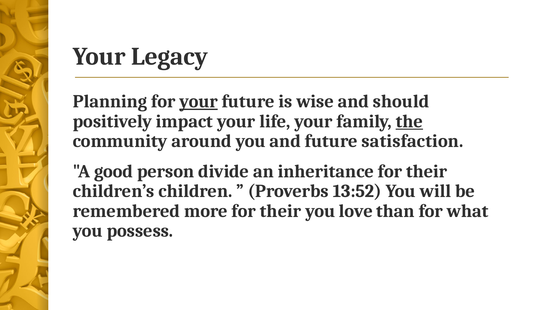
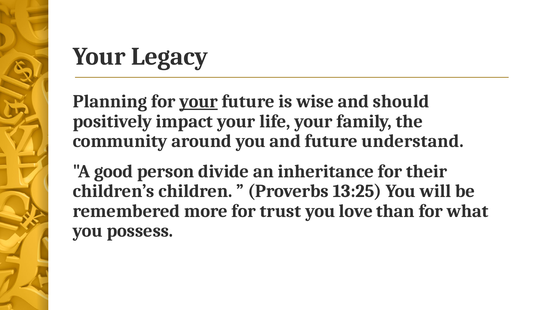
the underline: present -> none (409, 121)
satisfaction: satisfaction -> understand (413, 141)
13:52: 13:52 -> 13:25 (357, 191)
more for their: their -> trust (281, 211)
